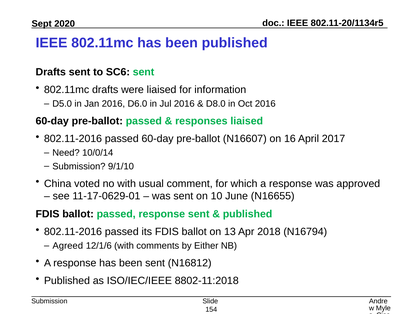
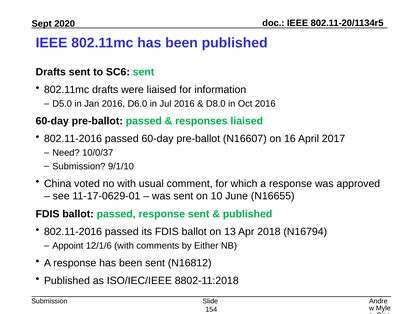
10/0/14: 10/0/14 -> 10/0/37 (98, 153)
Agreed: Agreed -> Appoint (68, 246)
